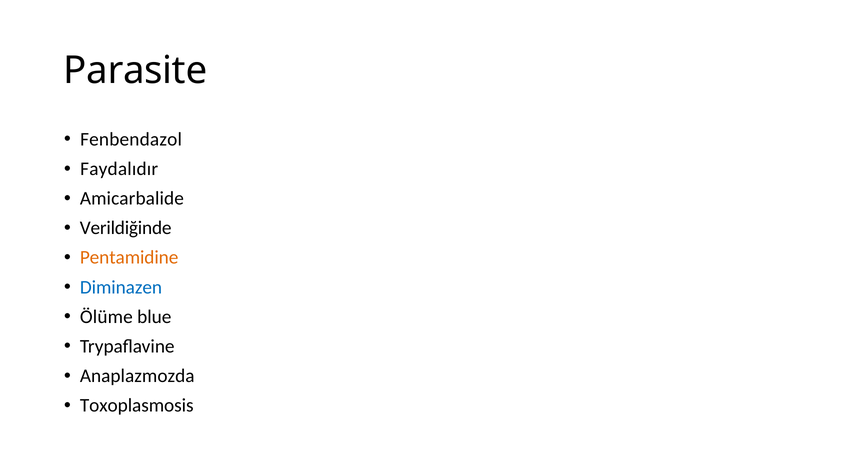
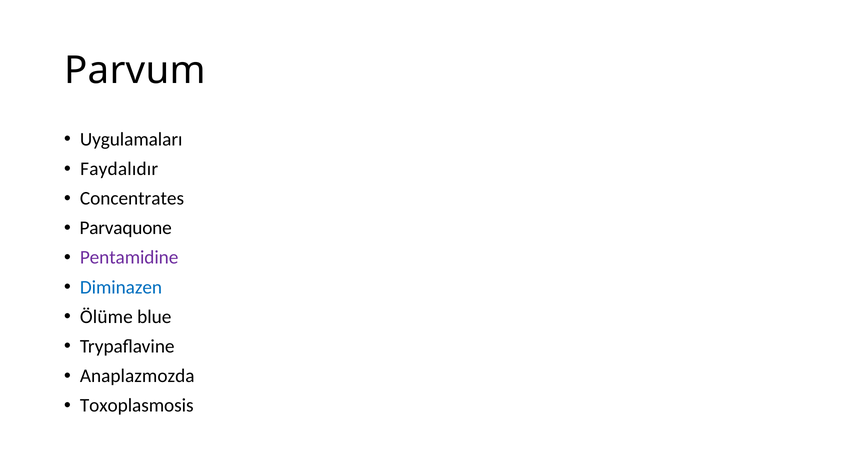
Parasite: Parasite -> Parvum (135, 71)
Fenbendazol: Fenbendazol -> Uygulamaları (131, 139)
Amicarbalide: Amicarbalide -> Concentrates (132, 199)
Verildiğinde: Verildiğinde -> Parvaquone (126, 228)
Pentamidine colour: orange -> purple (129, 258)
